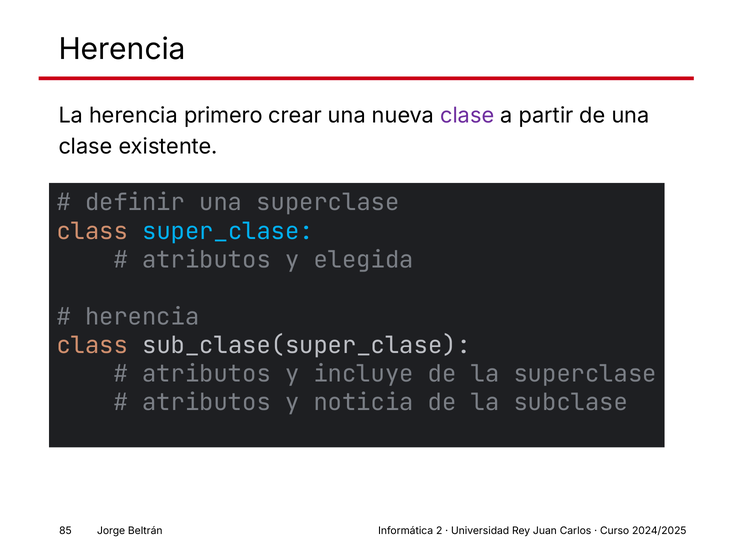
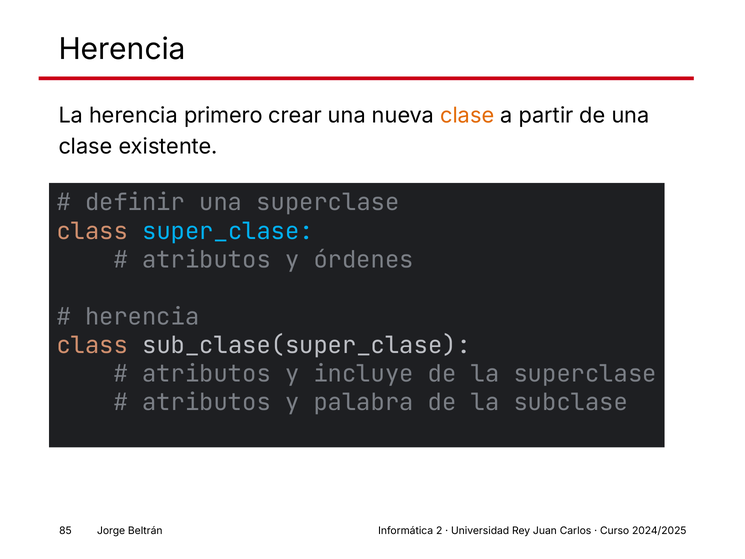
clase colour: purple -> orange (467, 115)
elegida: elegida -> órdenes (364, 260)
noticia: noticia -> palabra (364, 402)
